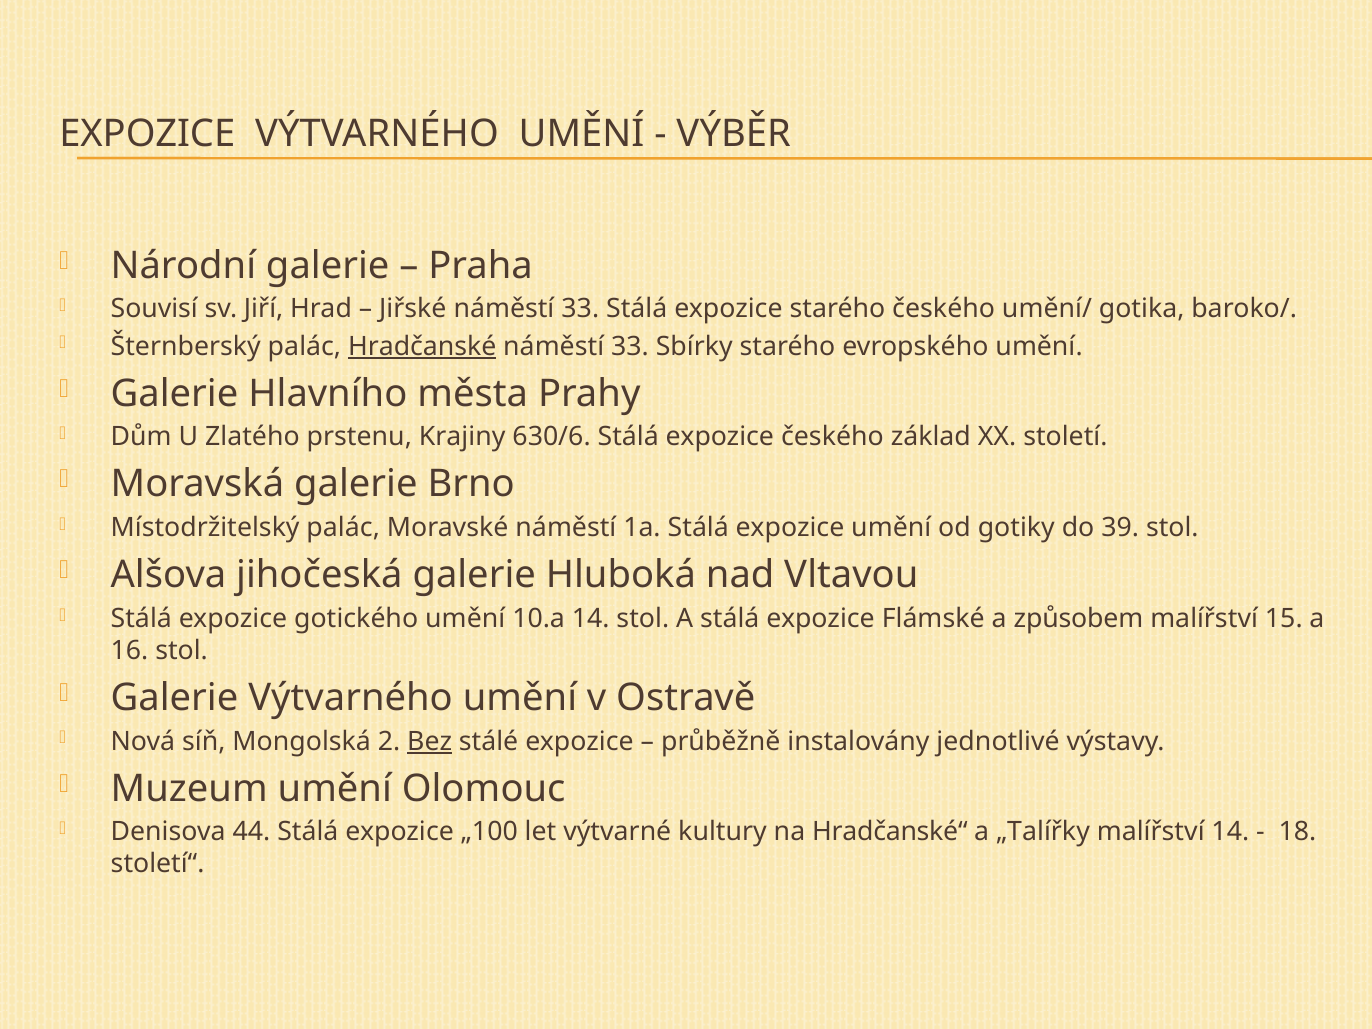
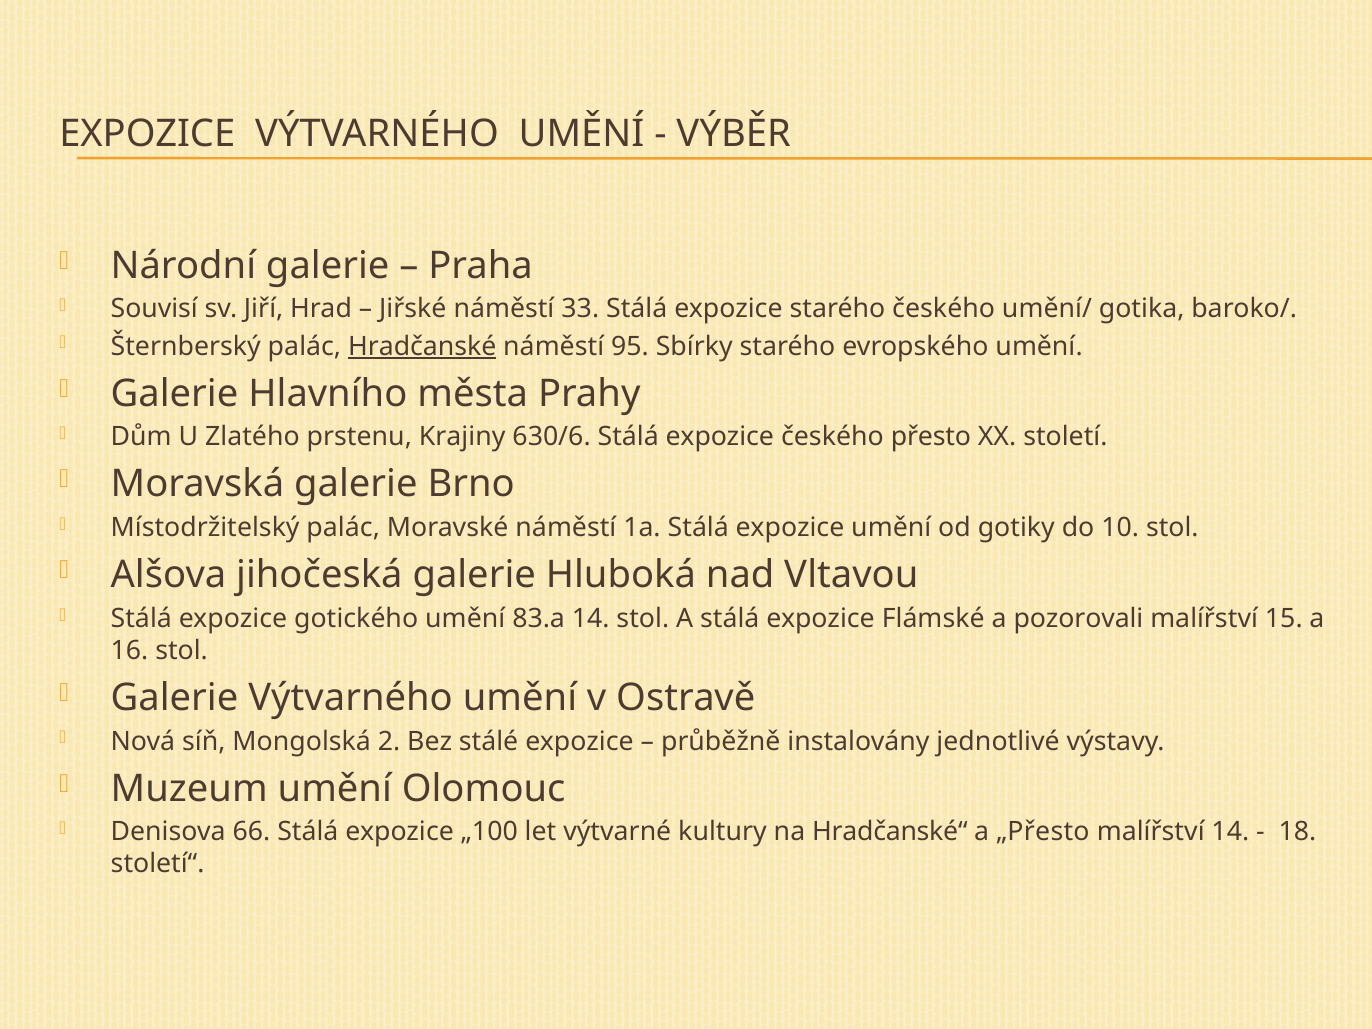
33: 33 -> 95 (630, 346)
základ: základ -> přesto (931, 437)
39: 39 -> 10 (1120, 528)
10.a: 10.a -> 83.a (539, 619)
způsobem: způsobem -> pozorovali (1078, 619)
Bez underline: present -> none (430, 741)
44: 44 -> 66 (251, 832)
„Talířky: „Talířky -> „Přesto (1043, 832)
